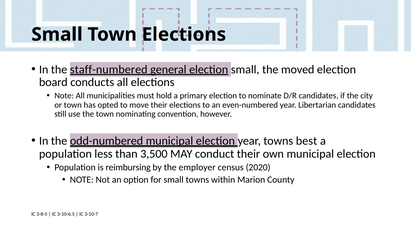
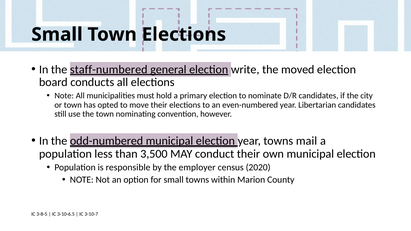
election small: small -> write (245, 69)
best: best -> mail (307, 141)
reimbursing: reimbursing -> responsible (128, 168)
